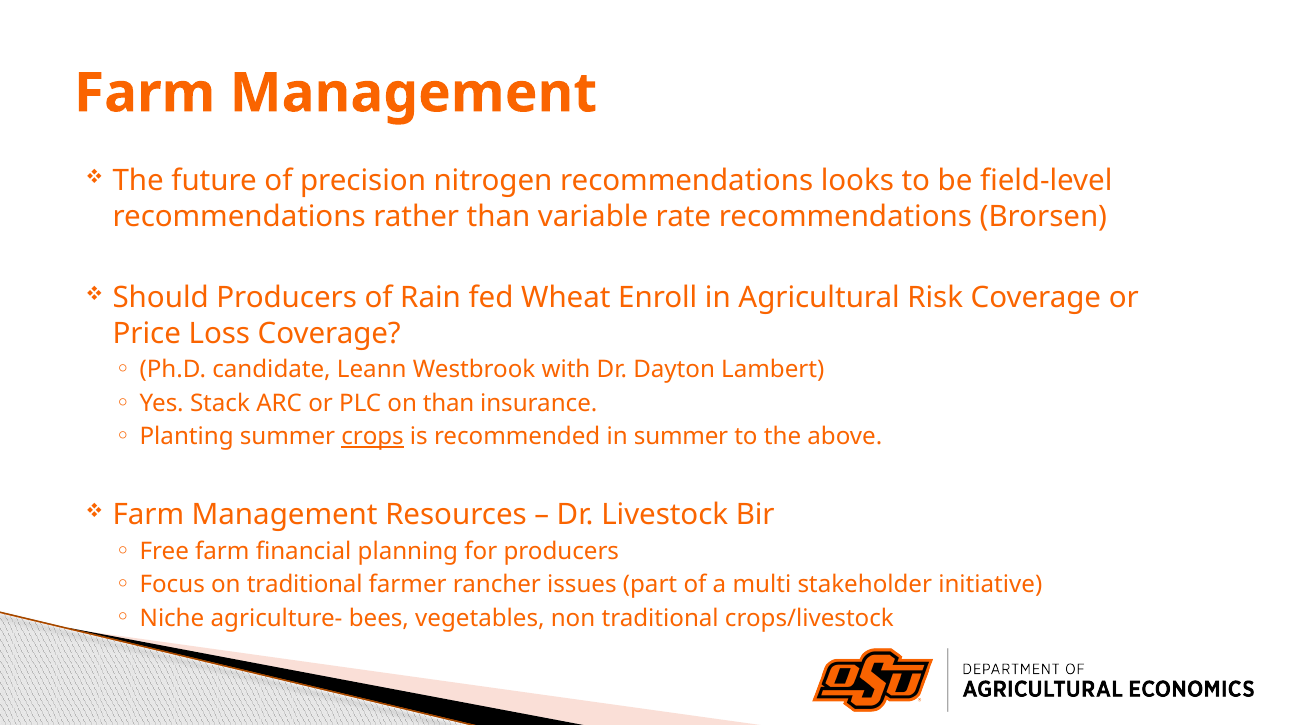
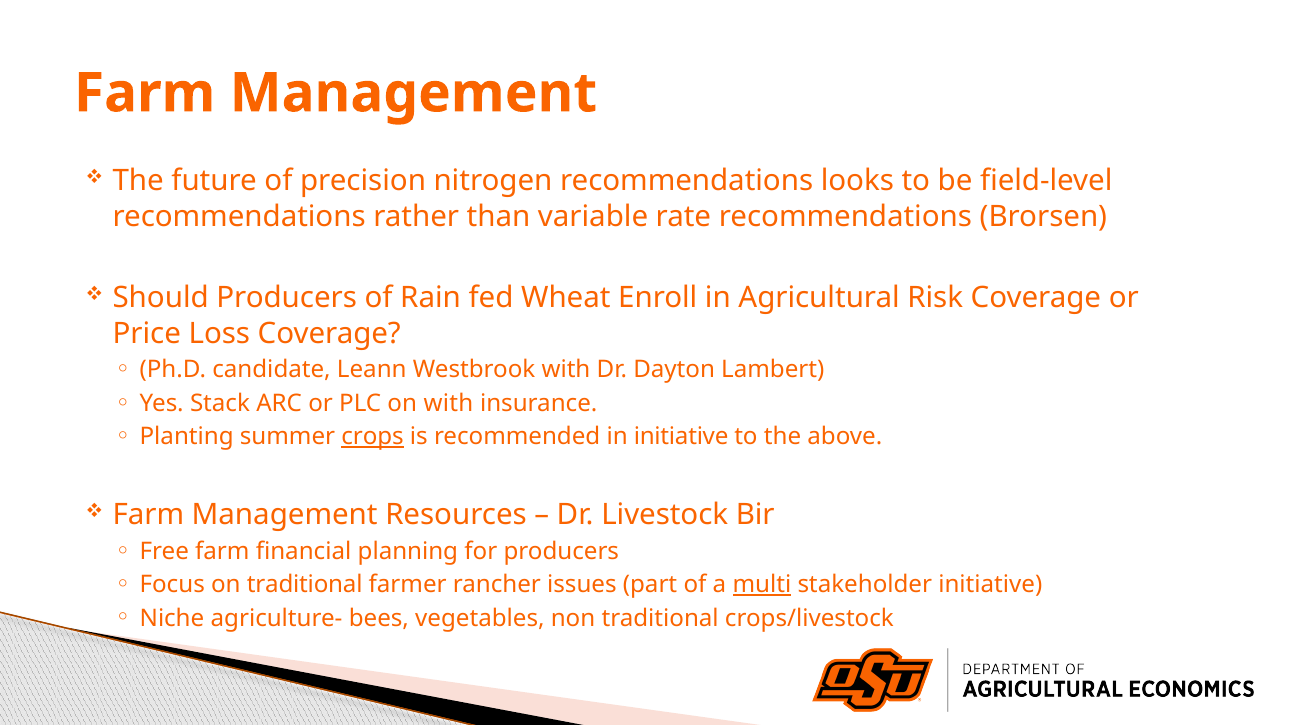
on than: than -> with (448, 403)
in summer: summer -> initiative (681, 436)
multi underline: none -> present (762, 585)
